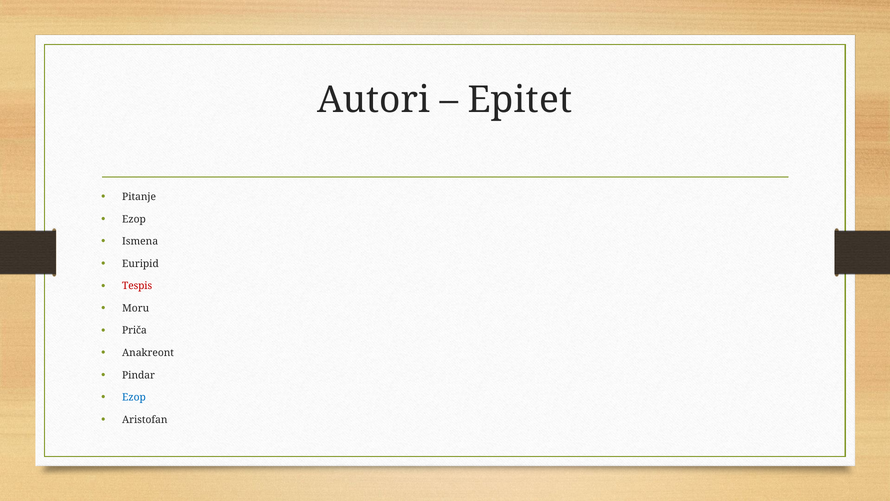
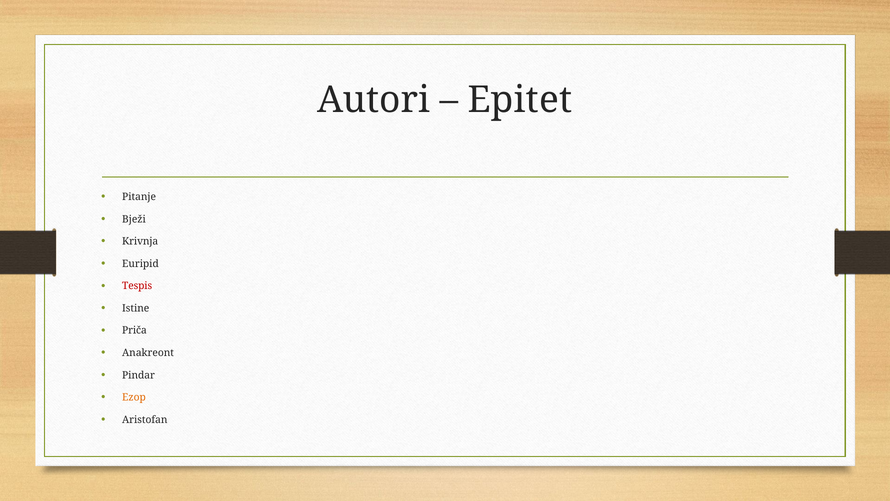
Ezop: Ezop -> Bježi (134, 219)
Ismena: Ismena -> Krivnja (140, 241)
Moru: Moru -> Istine (136, 308)
Ezop colour: blue -> orange (134, 397)
